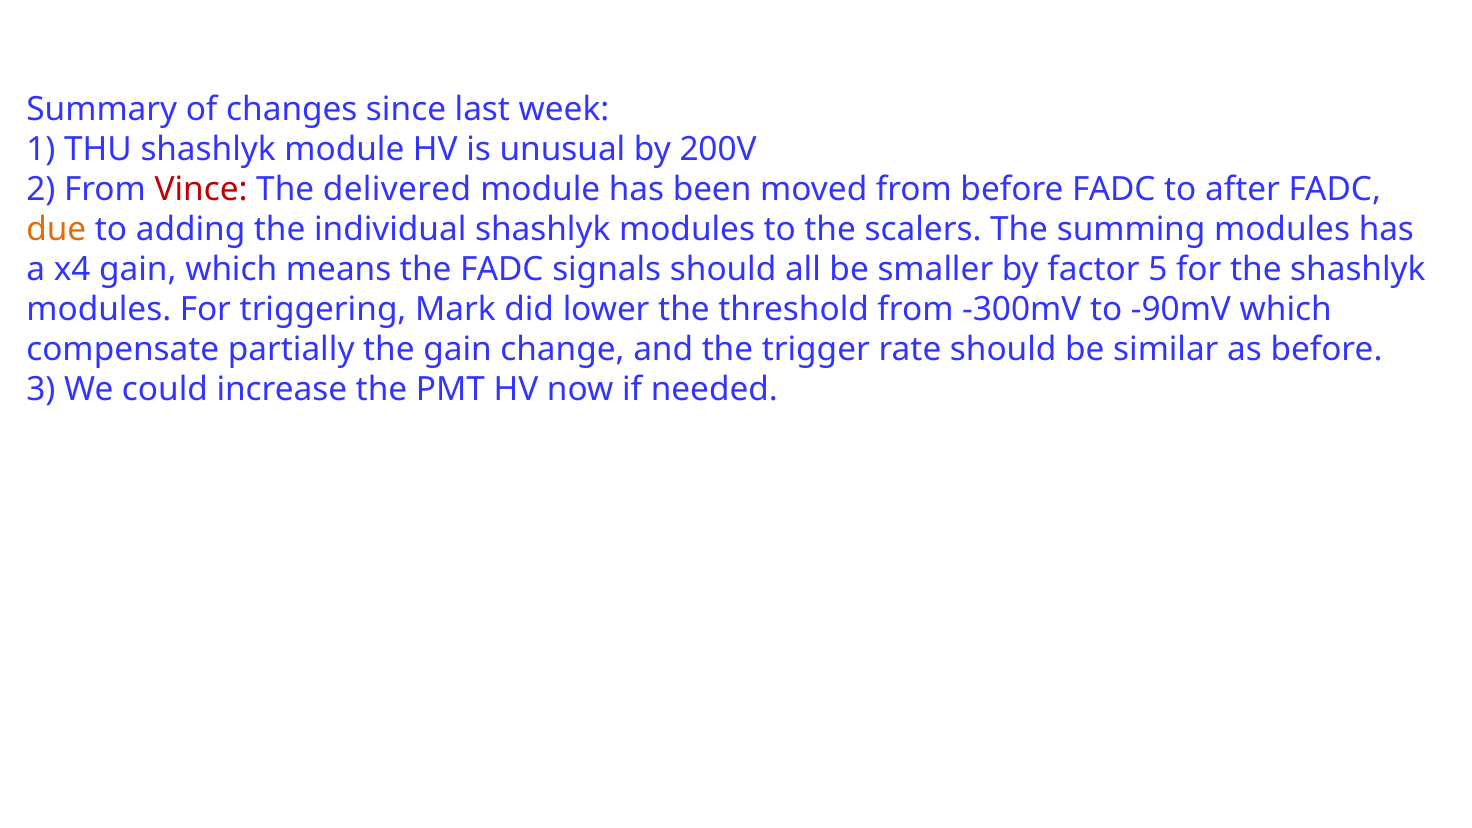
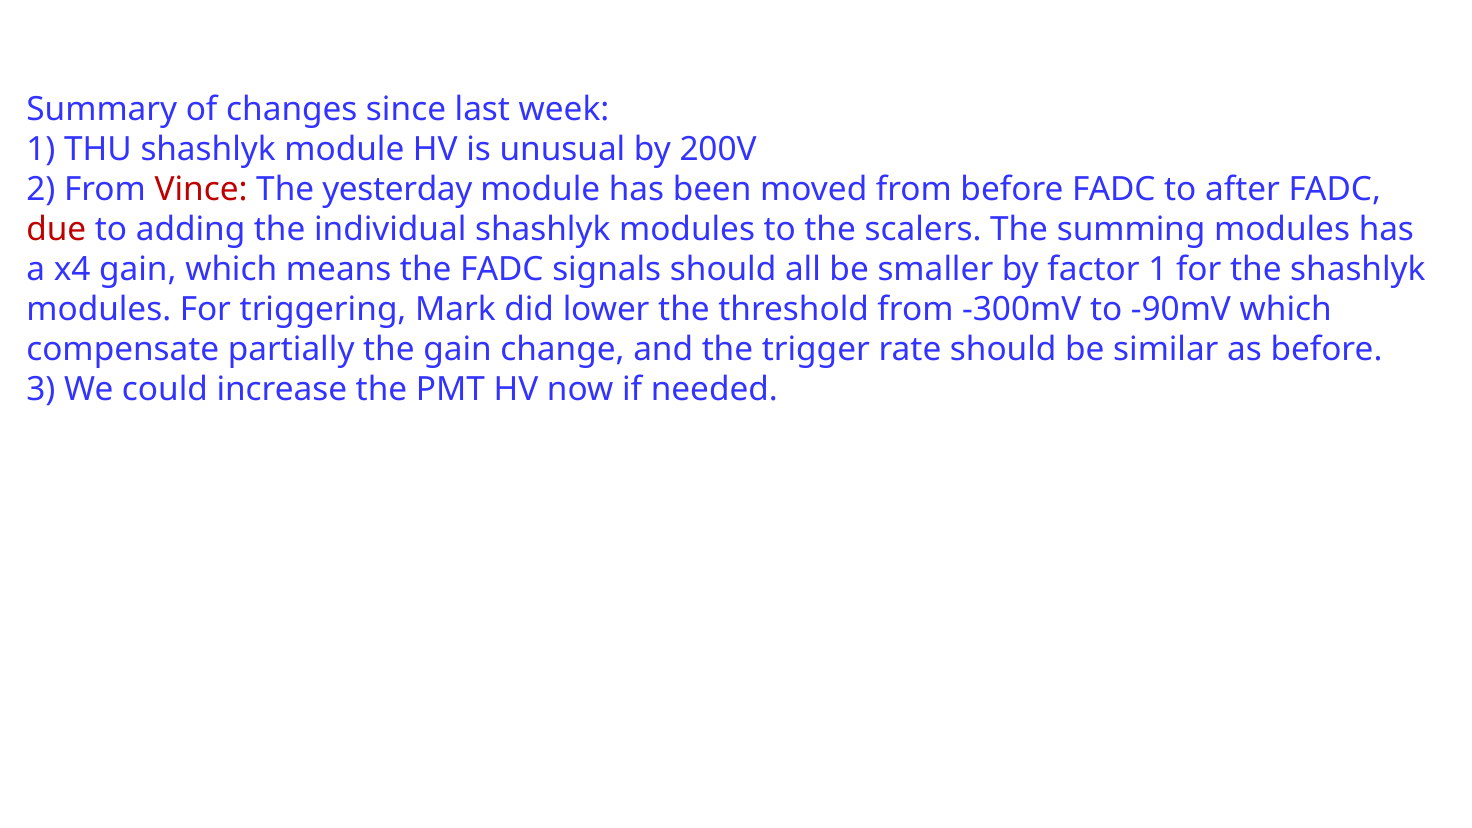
delivered: delivered -> yesterday (397, 189)
due colour: orange -> red (56, 229)
factor 5: 5 -> 1 (1158, 269)
